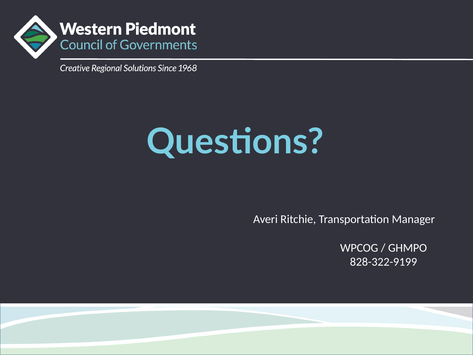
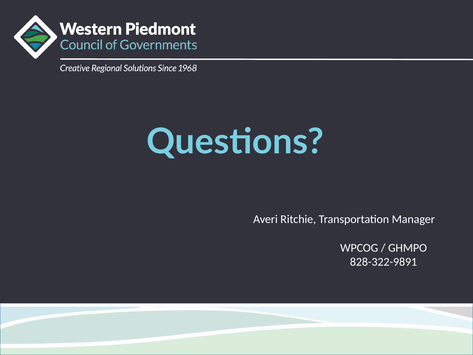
828-322-9199: 828-322-9199 -> 828-322-9891 (384, 262)
